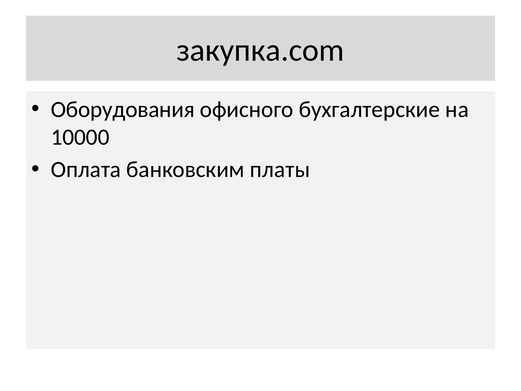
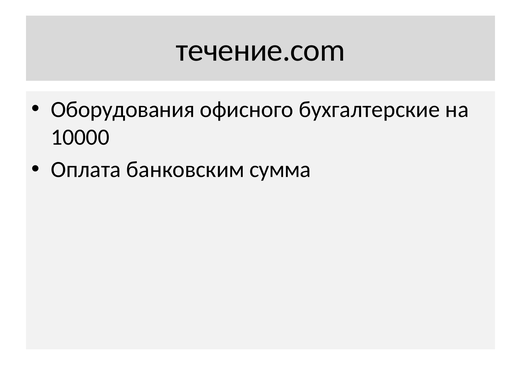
закупка.com: закупка.com -> течение.com (261, 50)
платы: платы -> сумма (280, 170)
